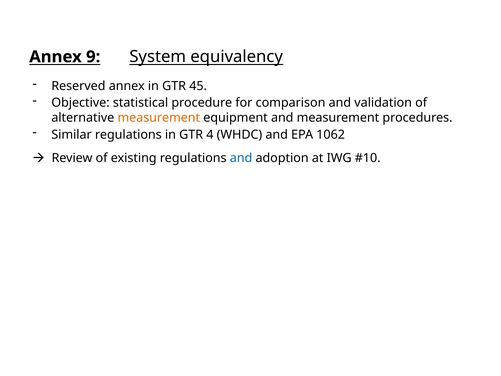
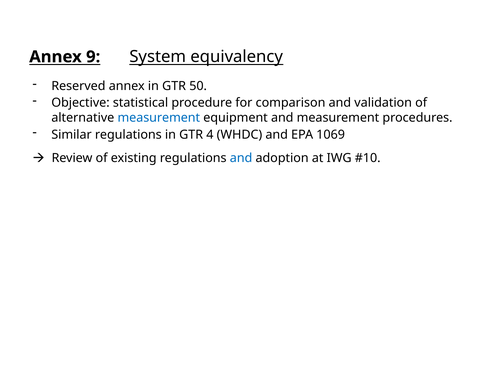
45: 45 -> 50 (198, 86)
measurement colour: orange -> blue (159, 118)
1062: 1062 -> 1069 (331, 134)
